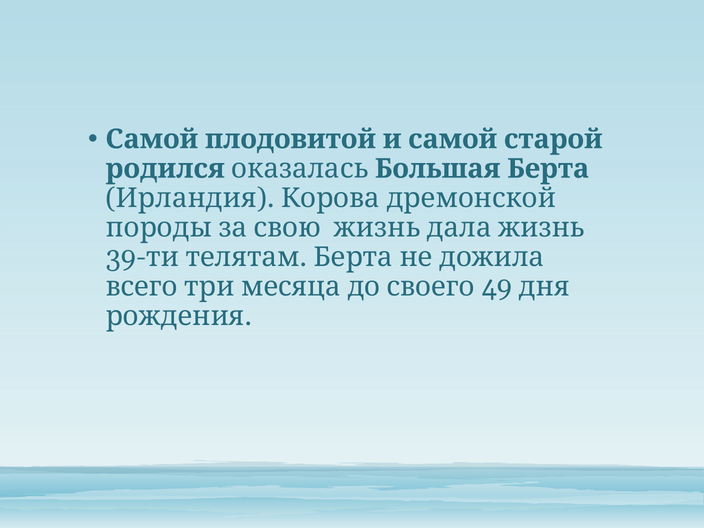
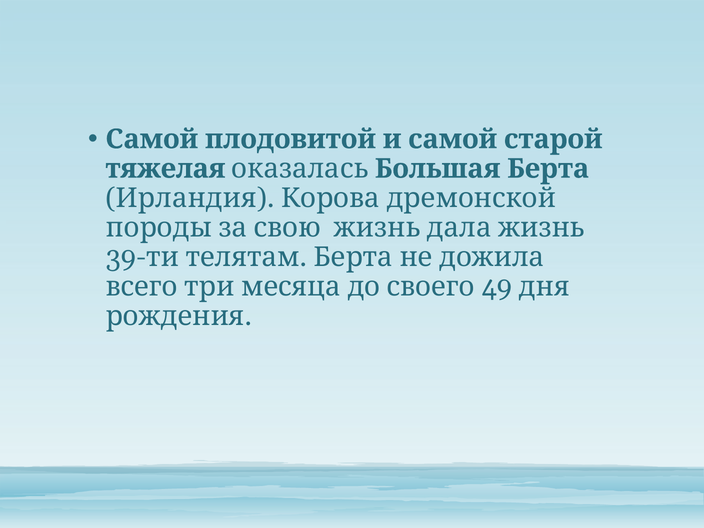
родился: родился -> тяжелая (165, 169)
